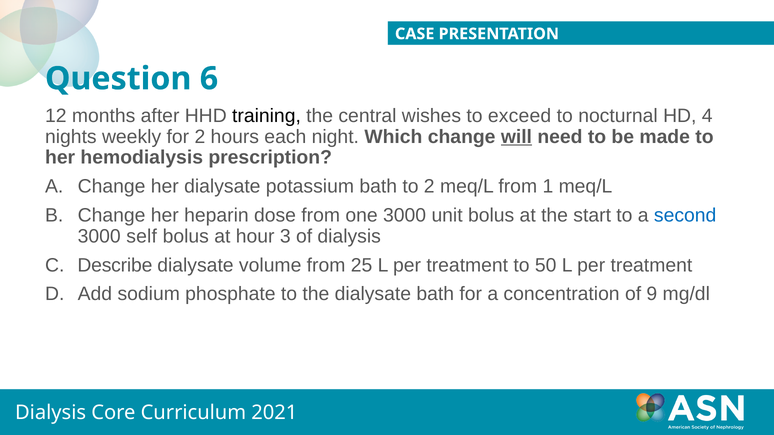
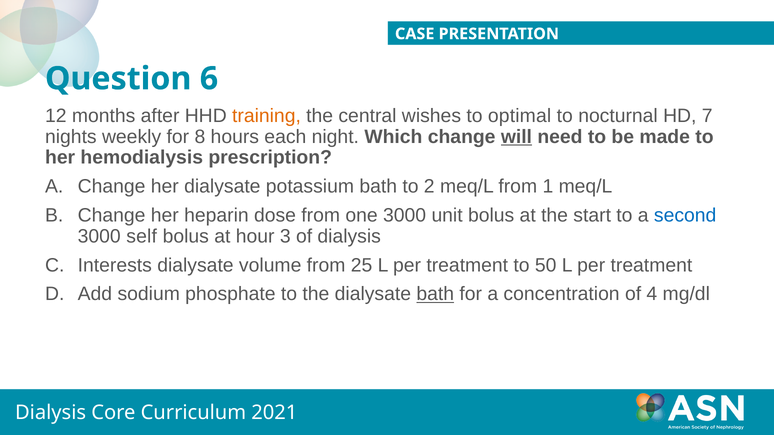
training colour: black -> orange (266, 116)
exceed: exceed -> optimal (520, 116)
4: 4 -> 7 (707, 116)
for 2: 2 -> 8 (200, 137)
Describe: Describe -> Interests (115, 265)
bath underline: none -> present (435, 294)
9: 9 -> 4 (652, 294)
